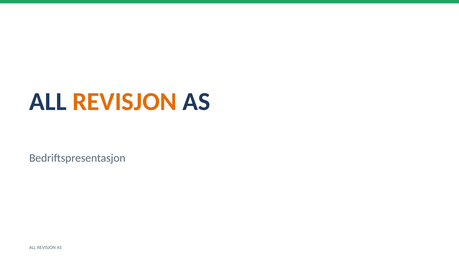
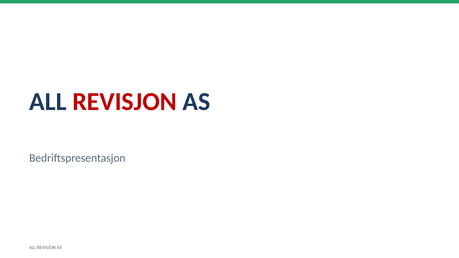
REVISJON colour: orange -> red (125, 102)
